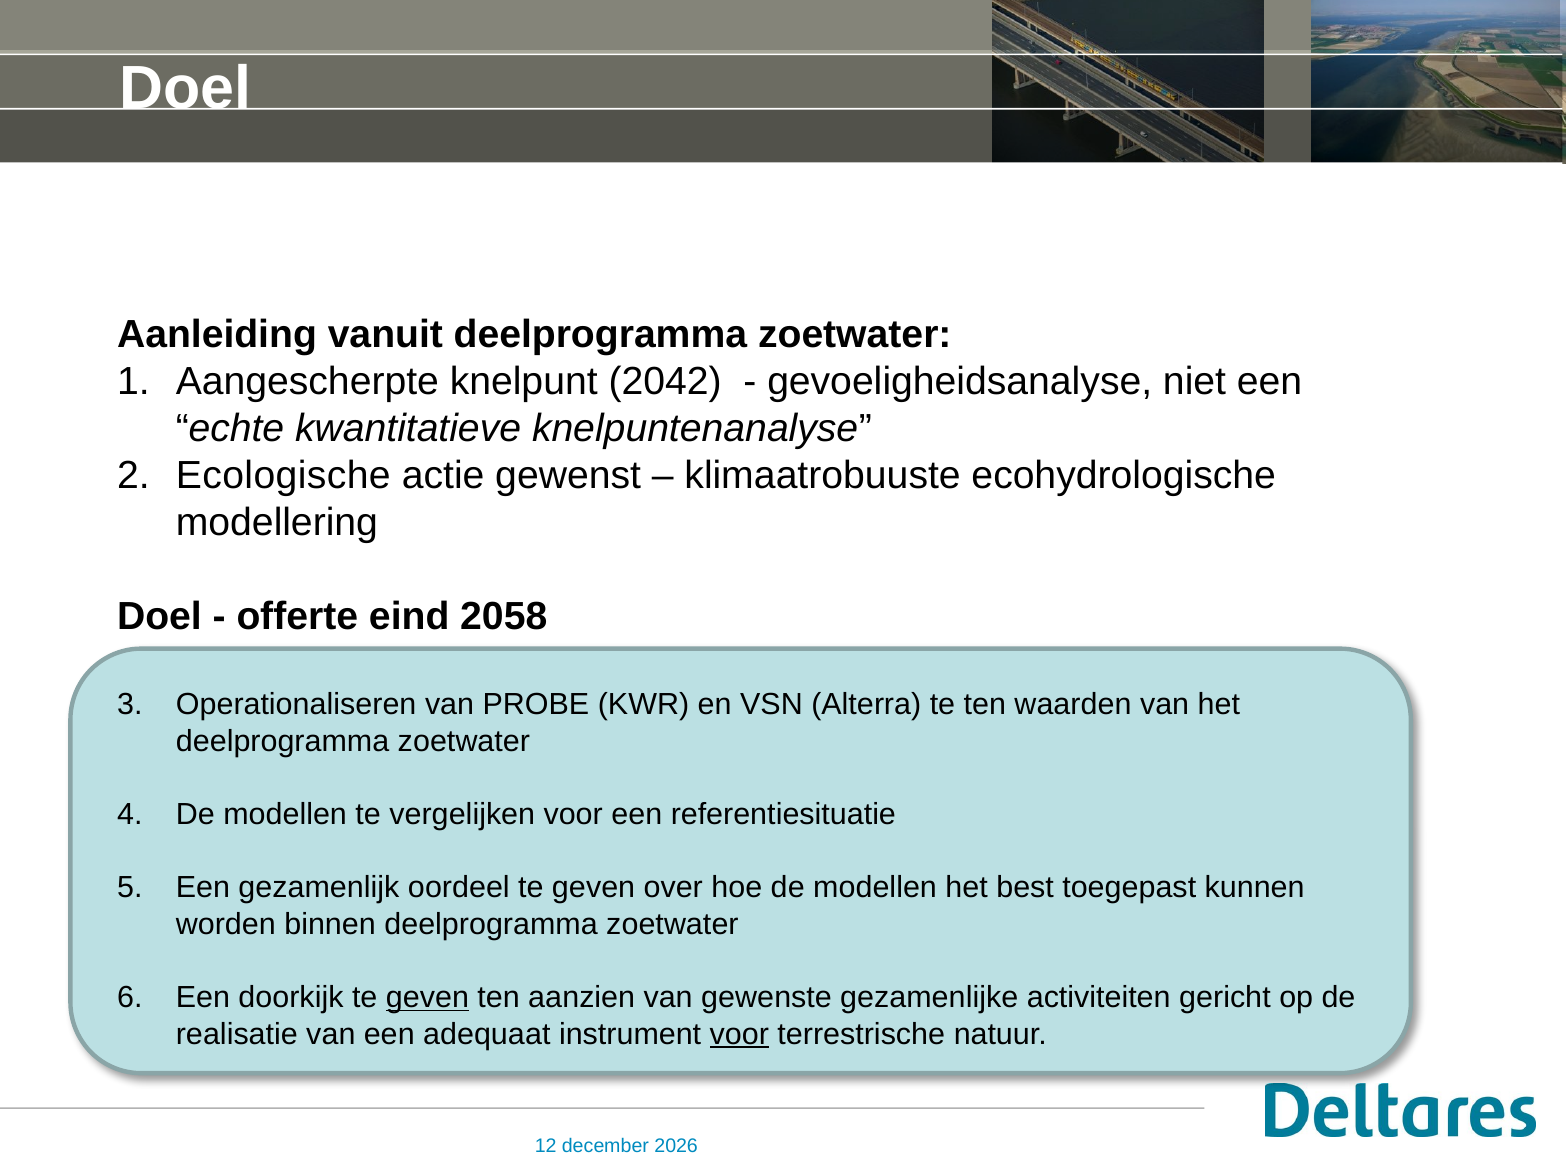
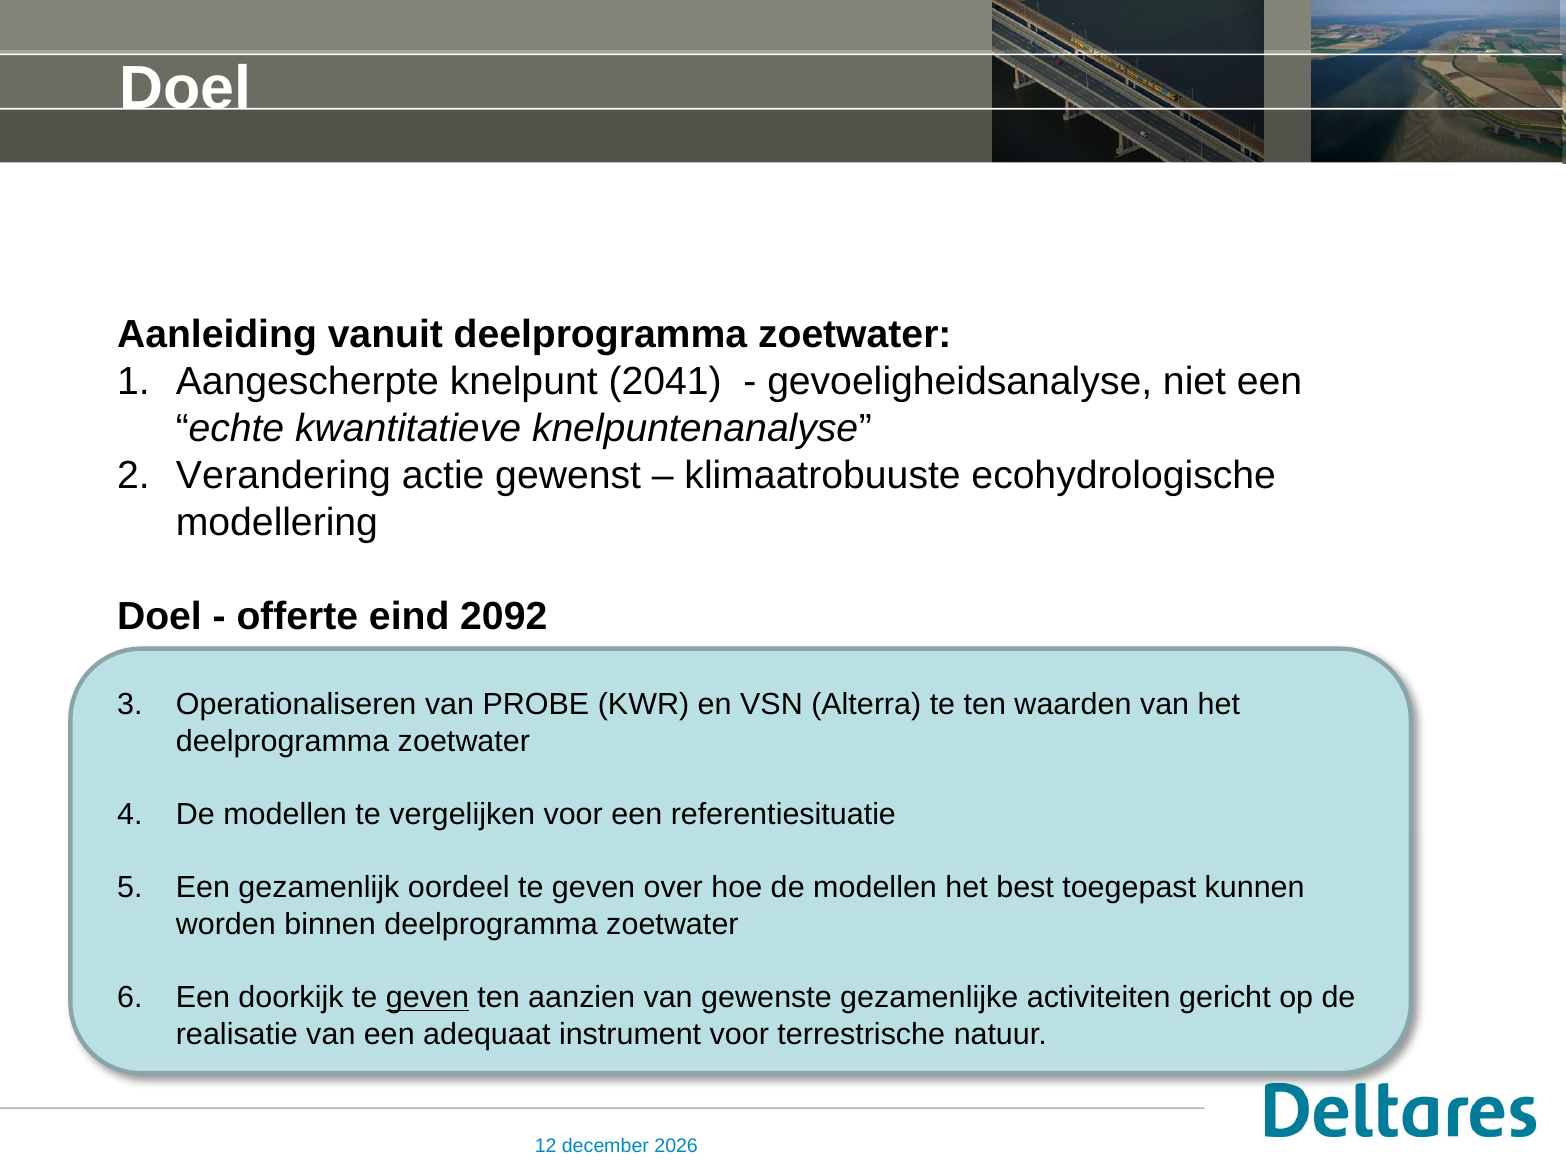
2042: 2042 -> 2041 (665, 382)
Ecologische: Ecologische -> Verandering (283, 476)
2058: 2058 -> 2092 (504, 616)
voor underline: present -> none (739, 1034)
